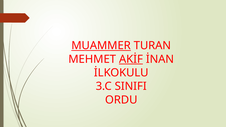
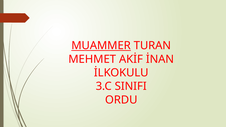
AKİF underline: present -> none (131, 59)
